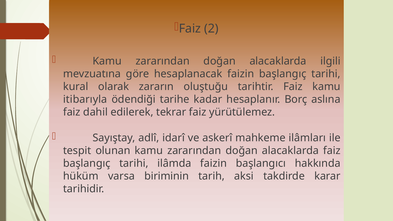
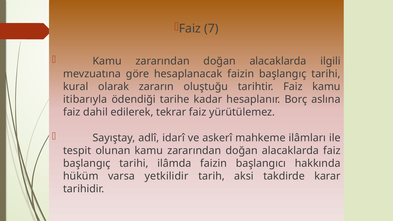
2: 2 -> 7 (211, 29)
biriminin: biriminin -> yetkilidir (167, 176)
